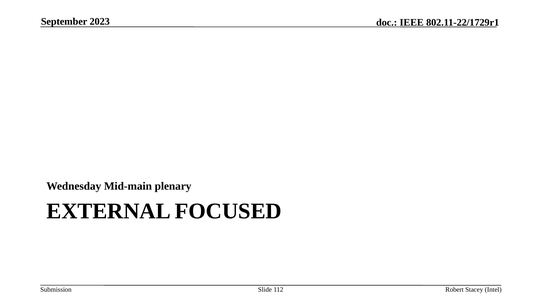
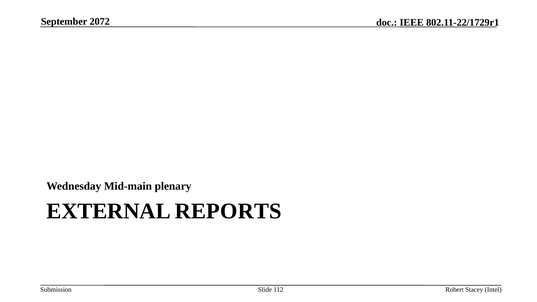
2023: 2023 -> 2072 (100, 21)
FOCUSED: FOCUSED -> REPORTS (228, 211)
